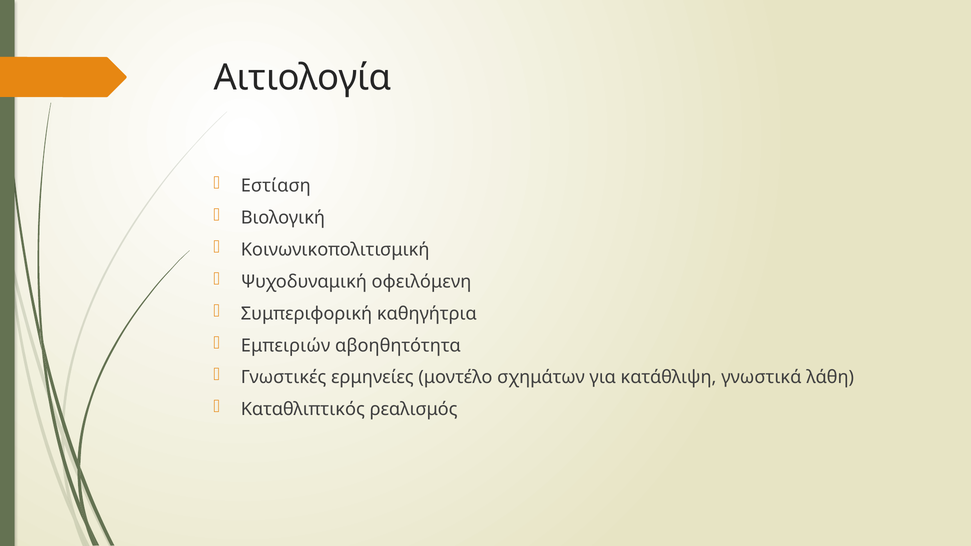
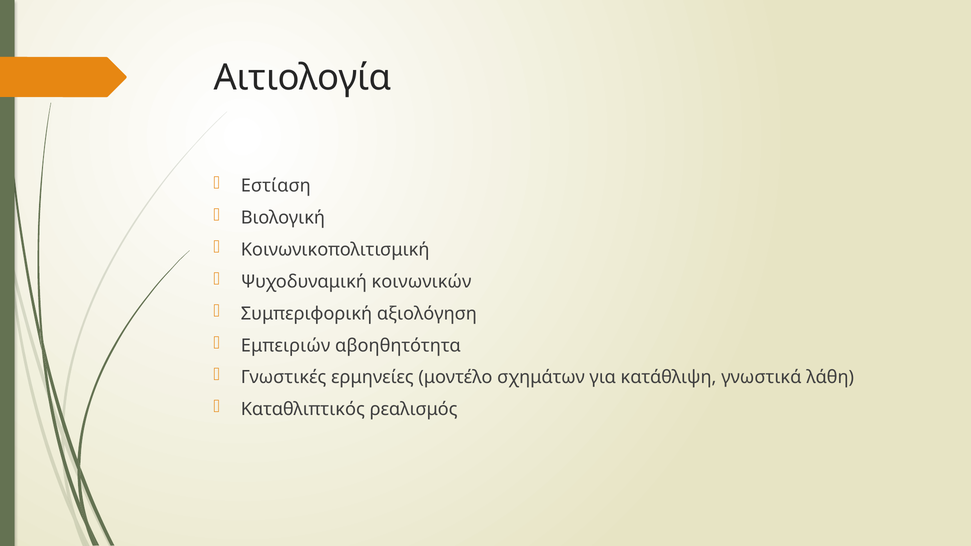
οφειλόμενη: οφειλόμενη -> κοινωνικών (422, 282)
καθηγήτρια: καθηγήτρια -> αξιολόγηση (427, 314)
